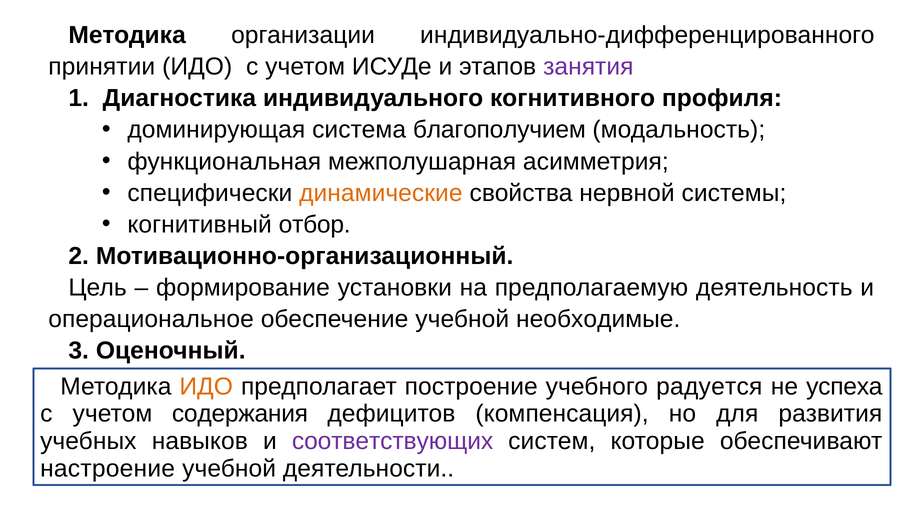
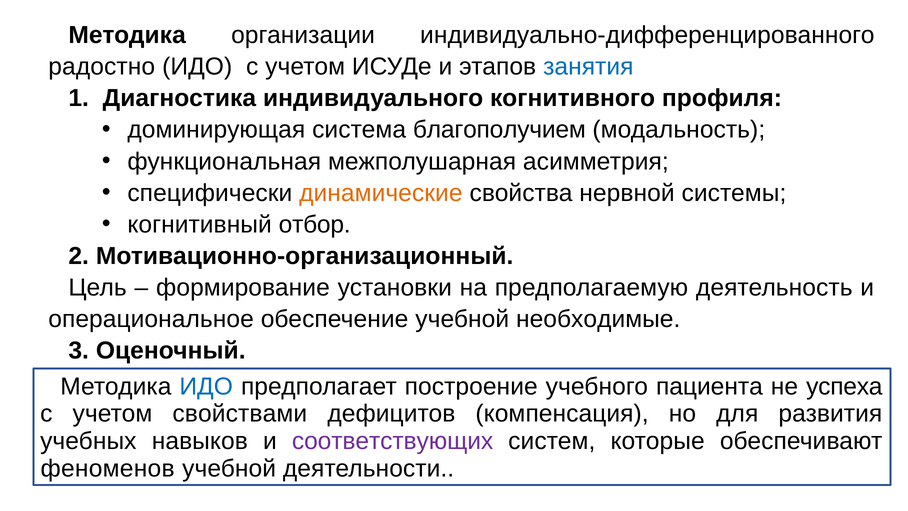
принятии: принятии -> радостно (102, 67)
занятия colour: purple -> blue (588, 67)
ИДО colour: orange -> blue (206, 386)
радуется: радуется -> пациента (709, 386)
содержания: содержания -> свойствами (240, 414)
настроение: настроение -> феноменов (108, 469)
